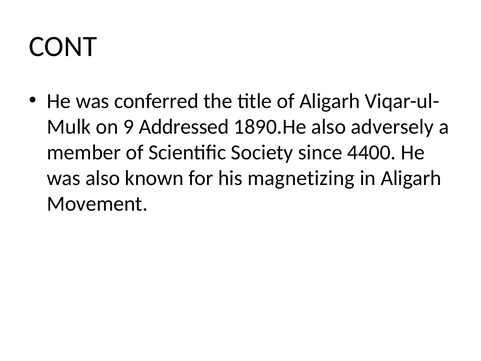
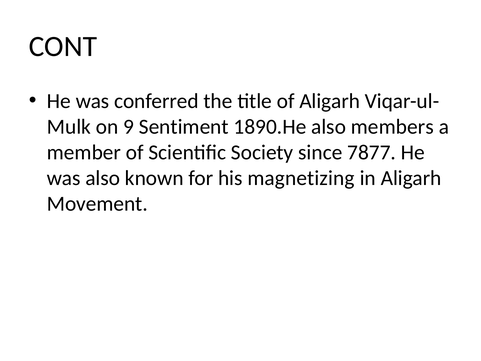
Addressed: Addressed -> Sentiment (184, 127)
adversely: adversely -> members (392, 127)
4400: 4400 -> 7877 (372, 152)
